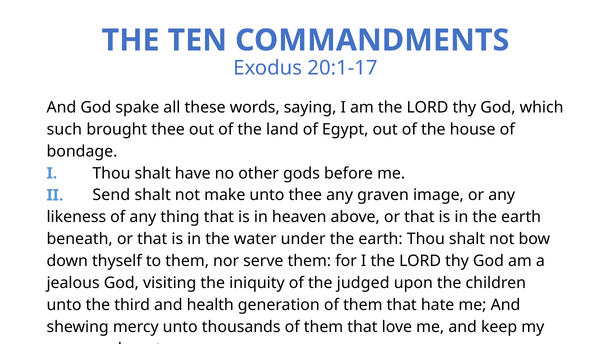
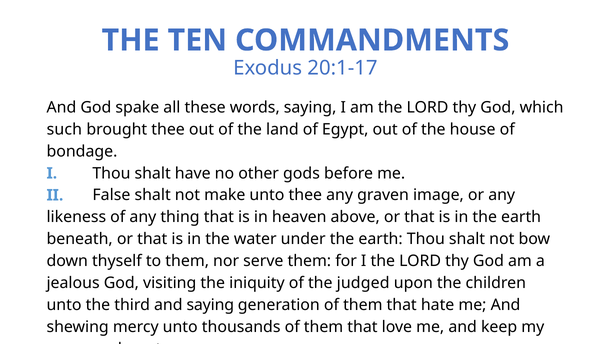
Send: Send -> False (111, 195)
and health: health -> saying (210, 305)
